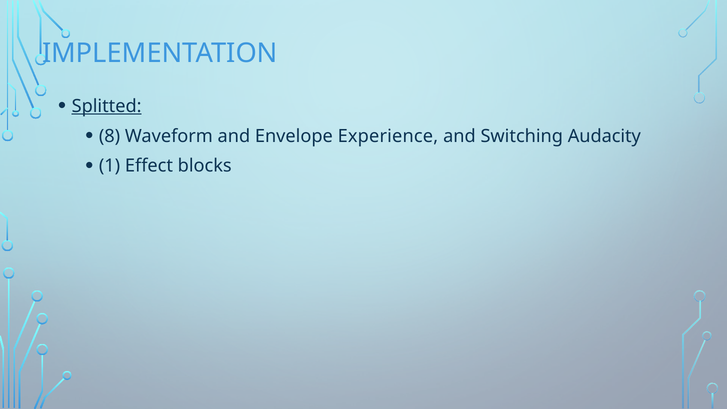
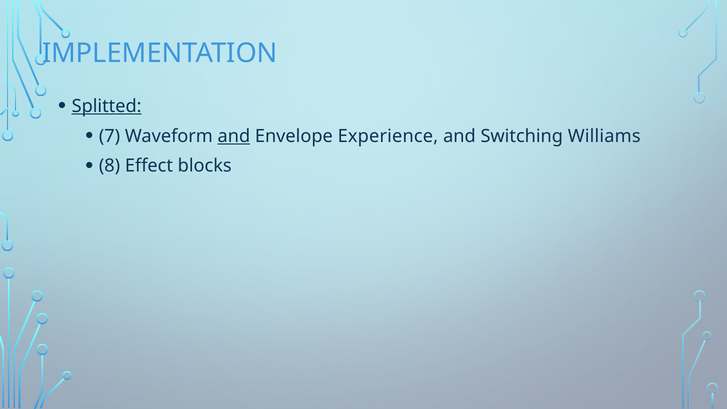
8: 8 -> 7 (110, 136)
and underline: none -> present (234, 136)
Audacity: Audacity -> Williams (604, 136)
1: 1 -> 8 (110, 166)
